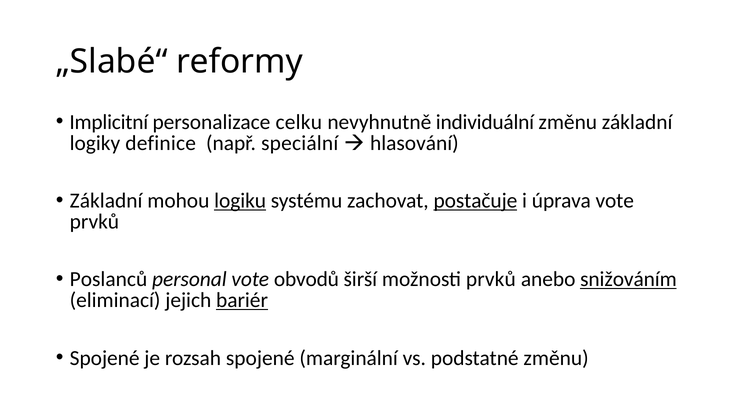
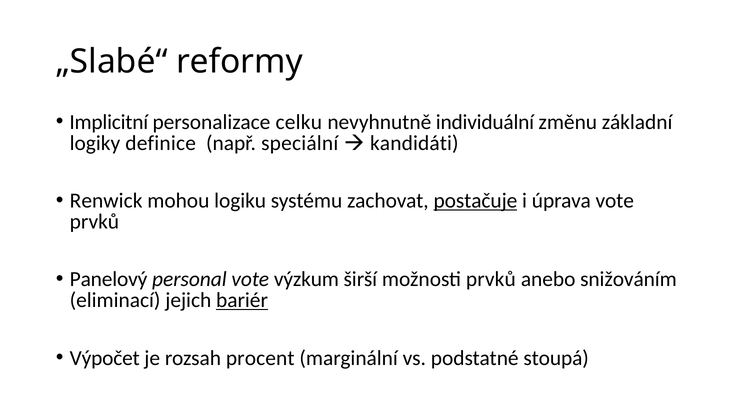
hlasování: hlasování -> kandidáti (414, 143)
Základní: Základní -> Renwick (106, 201)
logiku underline: present -> none (240, 201)
Poslanců: Poslanců -> Panelový (109, 279)
obvodů: obvodů -> výzkum (306, 279)
snižováním underline: present -> none (628, 279)
Spojené: Spojené -> Výpočet (105, 358)
rozsah spojené: spojené -> procent (260, 358)
podstatné změnu: změnu -> stoupá (556, 358)
